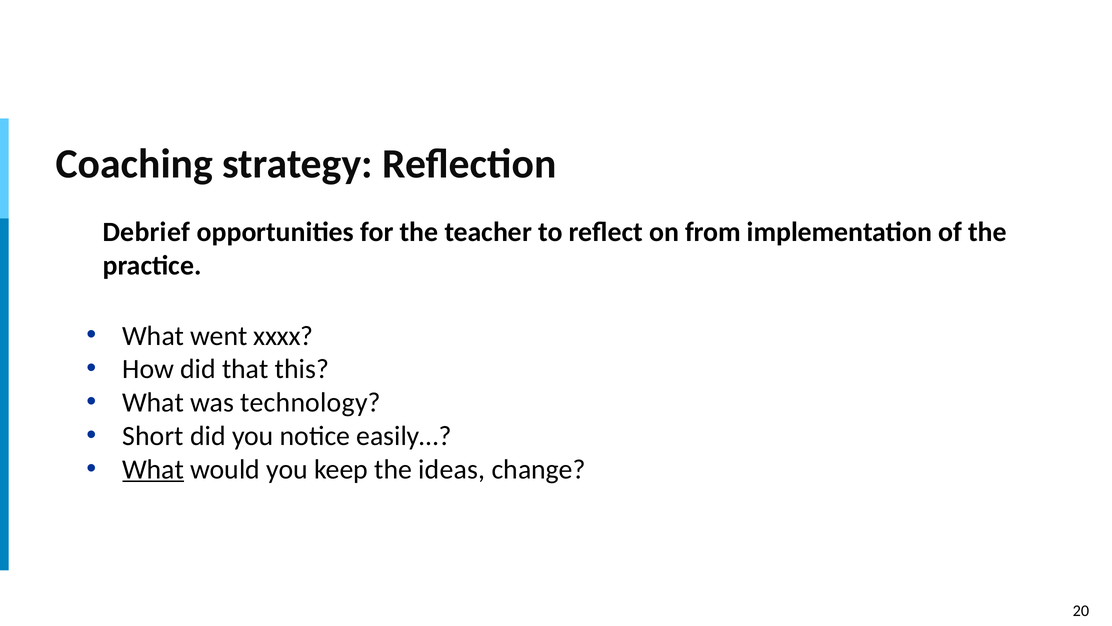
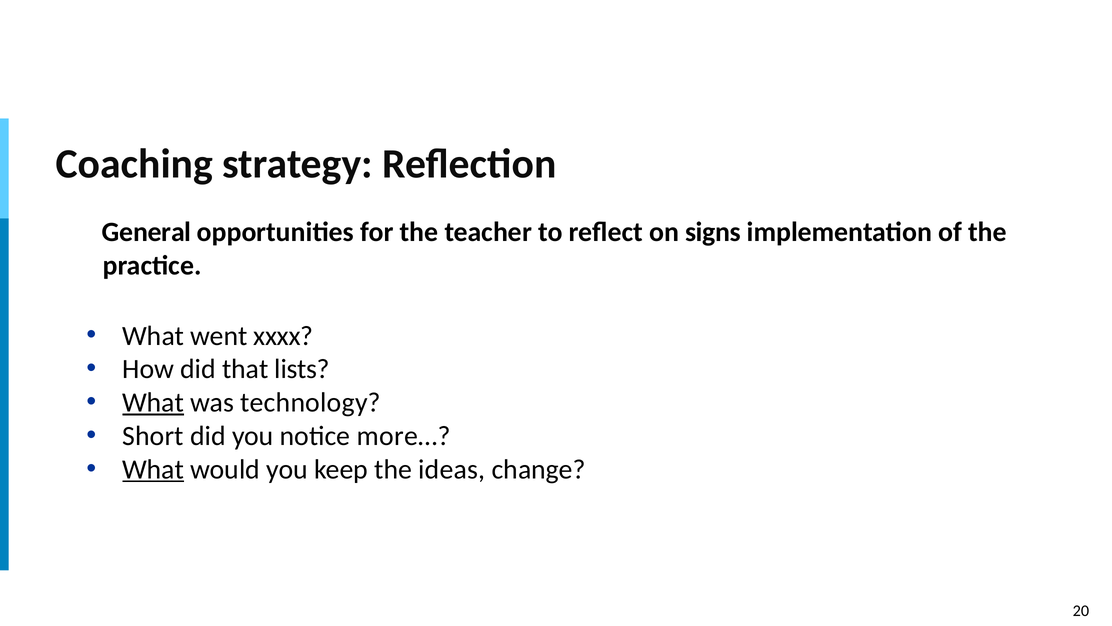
Debrief: Debrief -> General (147, 232)
from: from -> signs (713, 232)
this: this -> lists (302, 369)
What underline: none -> present (153, 402)
easily…: easily… -> more… (404, 436)
